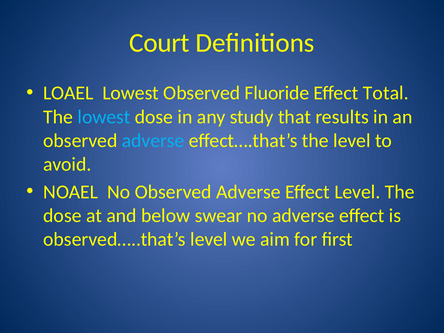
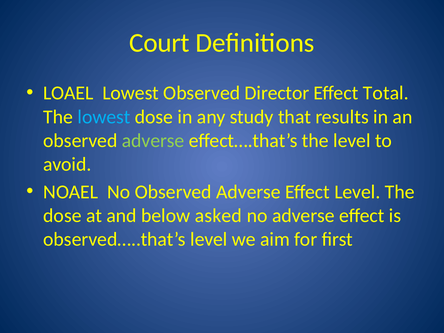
Fluoride: Fluoride -> Director (277, 93)
adverse colour: light blue -> light green (153, 141)
swear: swear -> asked (218, 216)
